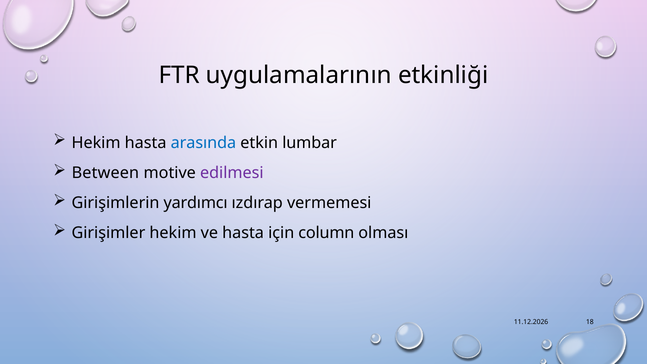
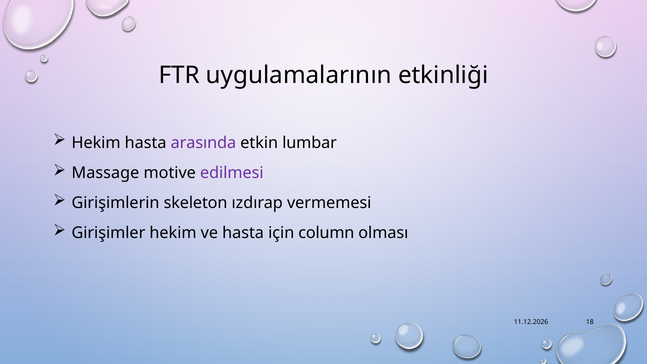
arasında colour: blue -> purple (203, 143)
Between: Between -> Massage (105, 173)
yardımcı: yardımcı -> skeleton (196, 203)
